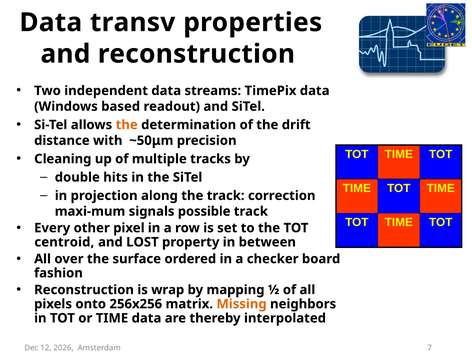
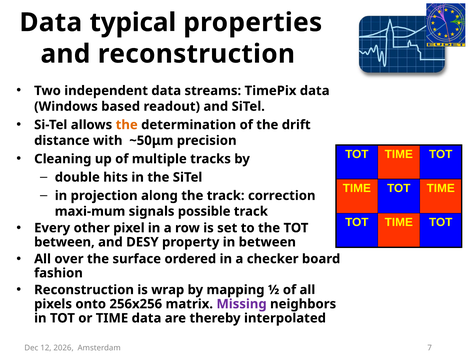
transv: transv -> typical (133, 22)
centroid: centroid -> between (64, 242)
LOST: LOST -> DESY (142, 242)
Missing colour: orange -> purple (242, 304)
